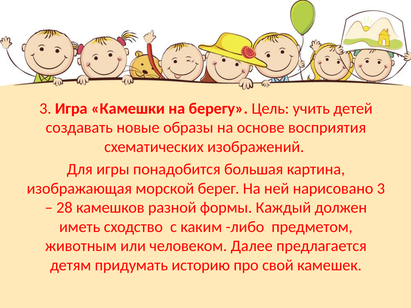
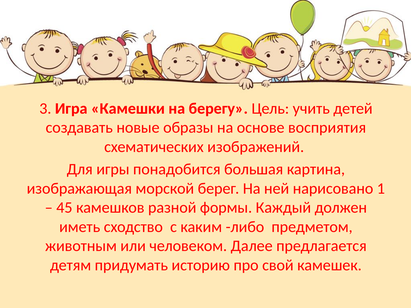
нарисовано 3: 3 -> 1 (381, 189)
28: 28 -> 45 (64, 208)
